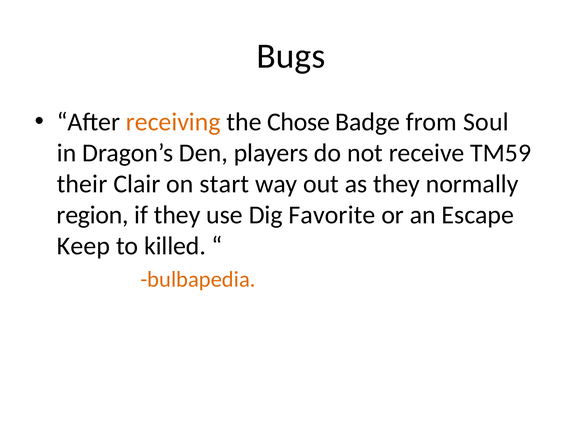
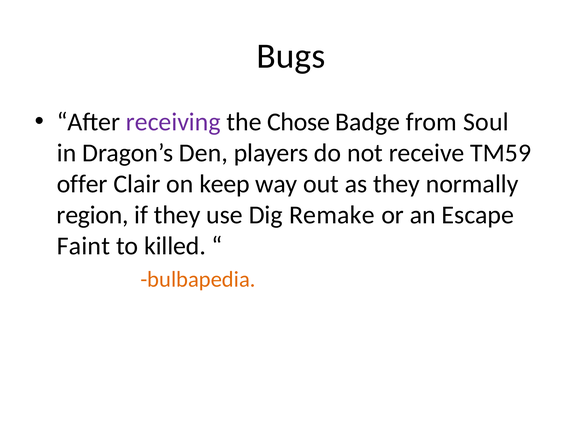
receiving colour: orange -> purple (173, 122)
their: their -> offer (82, 184)
start: start -> keep (225, 184)
Favorite: Favorite -> Remake (332, 215)
Keep: Keep -> Faint (83, 246)
